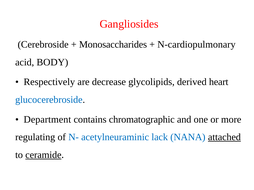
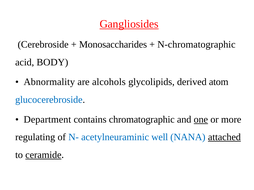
Gangliosides underline: none -> present (129, 24)
N-cardiopulmonary: N-cardiopulmonary -> N-chromatographic (196, 45)
Respectively: Respectively -> Abnormality (49, 82)
decrease: decrease -> alcohols (109, 82)
heart: heart -> atom (219, 82)
one underline: none -> present (201, 120)
lack: lack -> well (160, 137)
